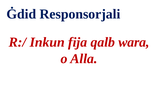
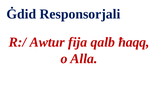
Inkun: Inkun -> Awtur (47, 42)
wara: wara -> ħaqq (134, 42)
